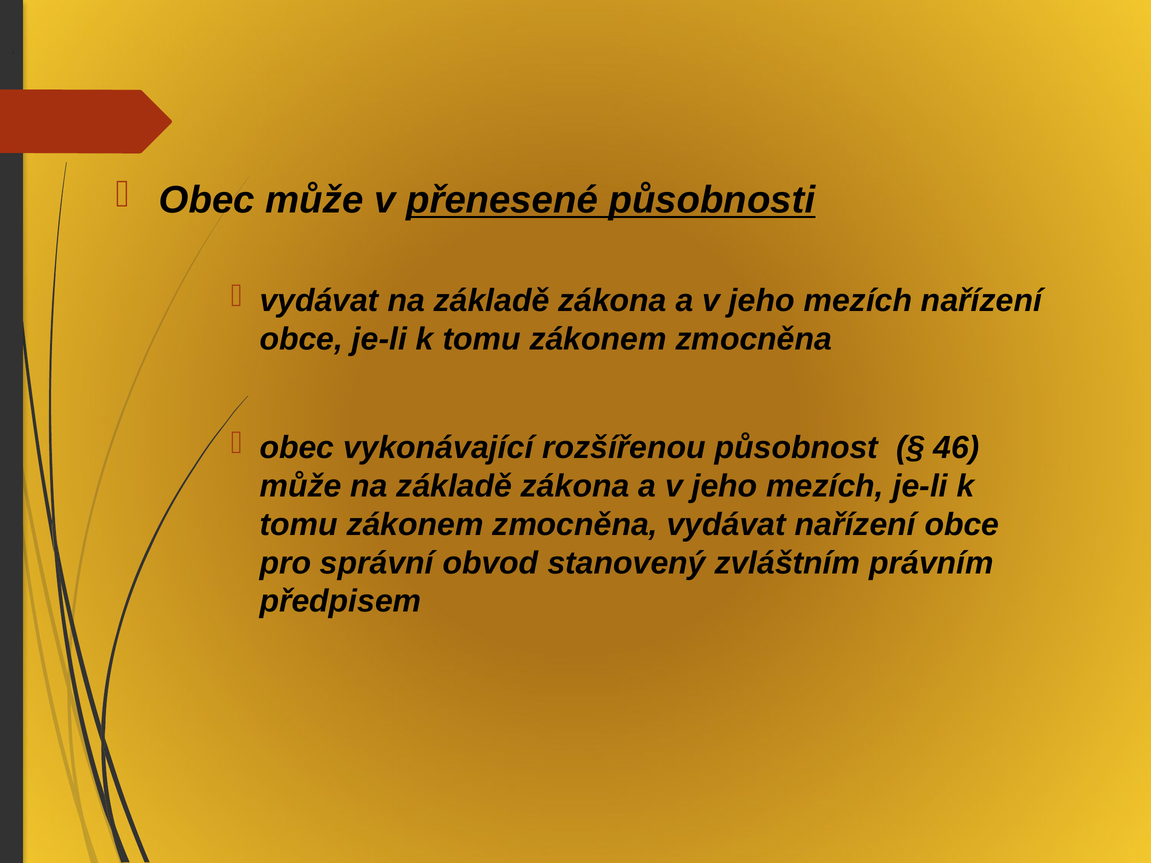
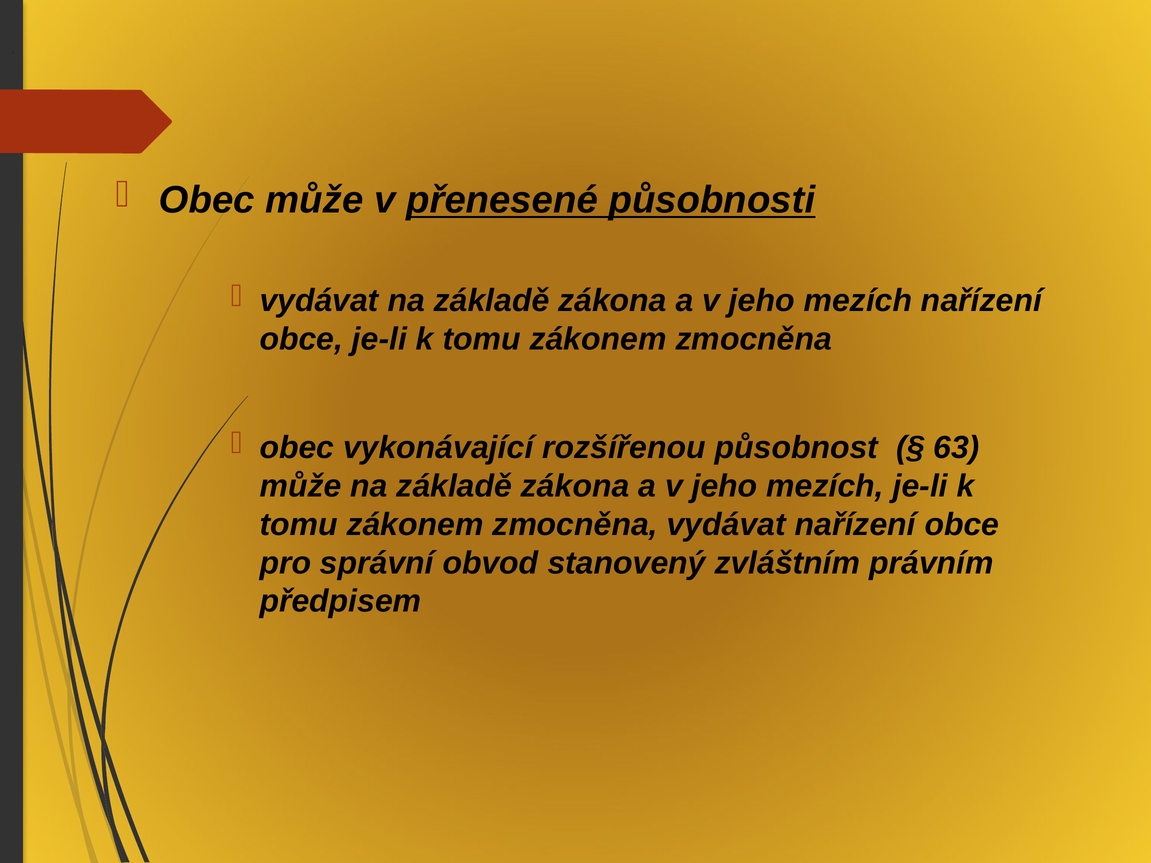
46: 46 -> 63 (956, 448)
